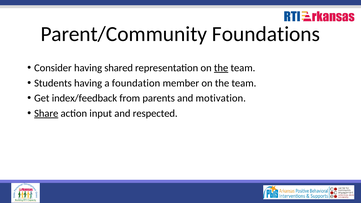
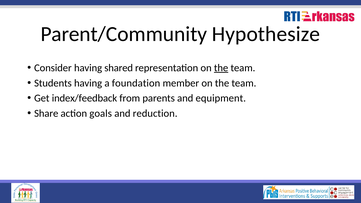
Foundations: Foundations -> Hypothesize (266, 34)
motivation: motivation -> equipment (221, 98)
Share underline: present -> none (46, 113)
input: input -> goals (101, 113)
respected: respected -> reduction (155, 113)
